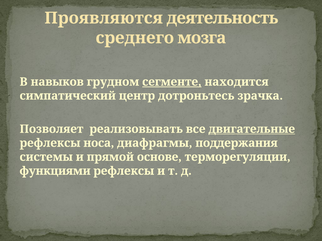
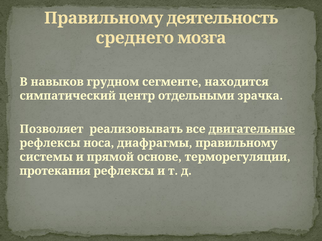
Проявляются: Проявляются -> Правильному (104, 18)
сегменте underline: present -> none (172, 82)
дотроньтесь: дотроньтесь -> отдельными (196, 96)
поддержания: поддержания -> правильному (237, 143)
функциями: функциями -> протекания (55, 171)
